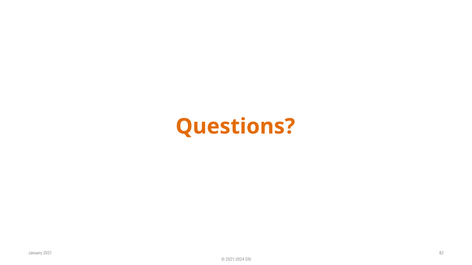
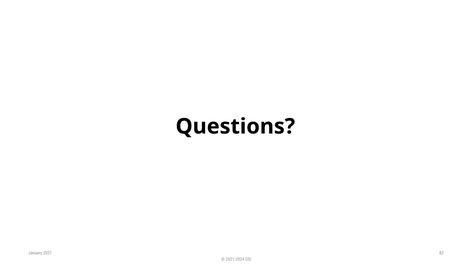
Questions colour: orange -> black (235, 127)
